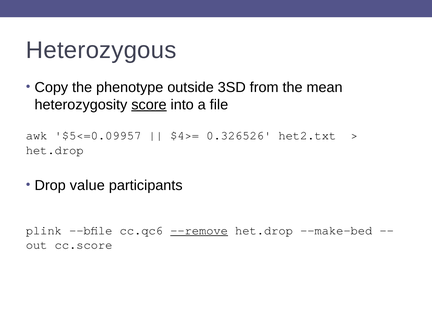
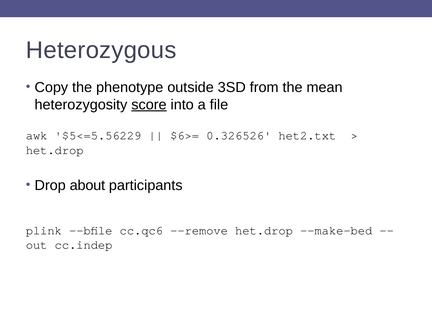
$5<=0.09957: $5<=0.09957 -> $5<=5.56229 (98, 136)
$4>=: $4>= -> $6>= (185, 136)
value: value -> about (87, 185)
--remove underline: present -> none (199, 230)
cc.score: cc.score -> cc.indep (84, 245)
